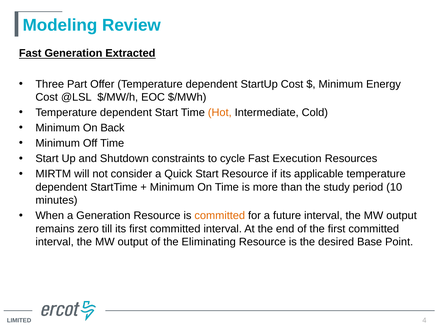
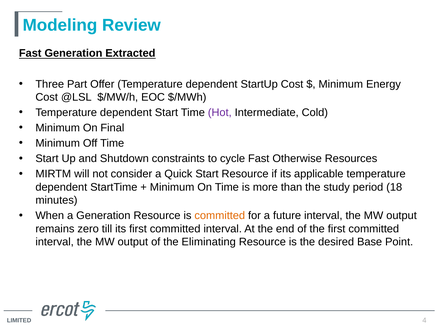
Hot colour: orange -> purple (220, 113)
Back: Back -> Final (112, 128)
Execution: Execution -> Otherwise (297, 159)
10: 10 -> 18 (394, 187)
